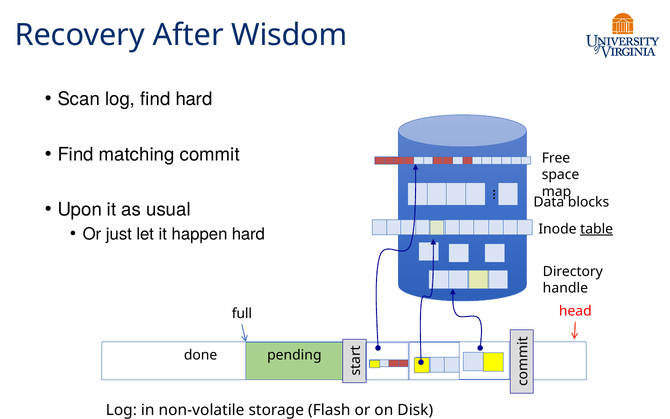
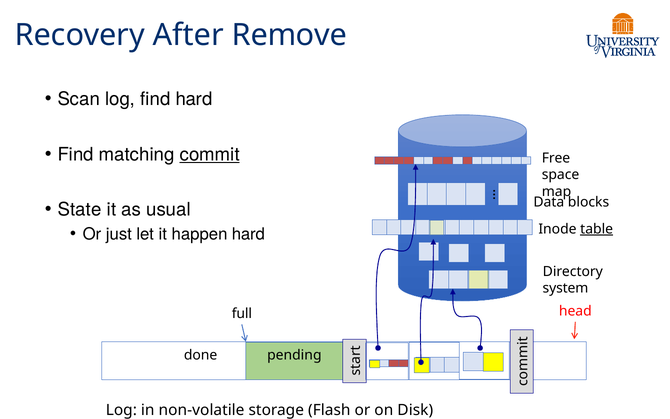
Wisdom: Wisdom -> Remove (289, 35)
commit underline: none -> present (210, 154)
Upon: Upon -> State (80, 210)
handle: handle -> system (565, 288)
